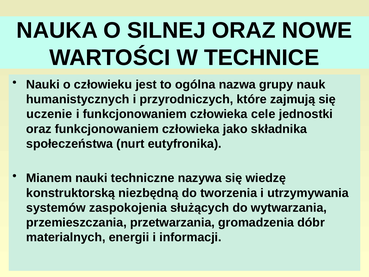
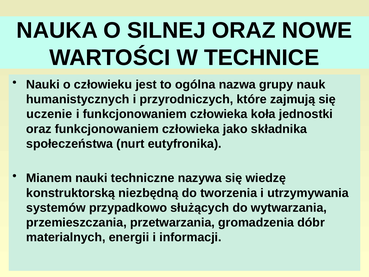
cele: cele -> koła (263, 114)
zaspokojenia: zaspokojenia -> przypadkowo (128, 208)
